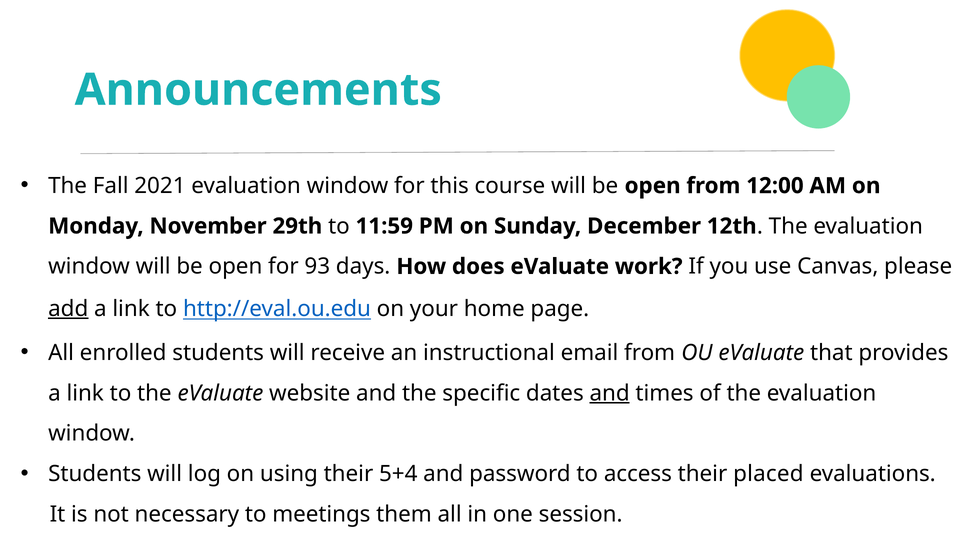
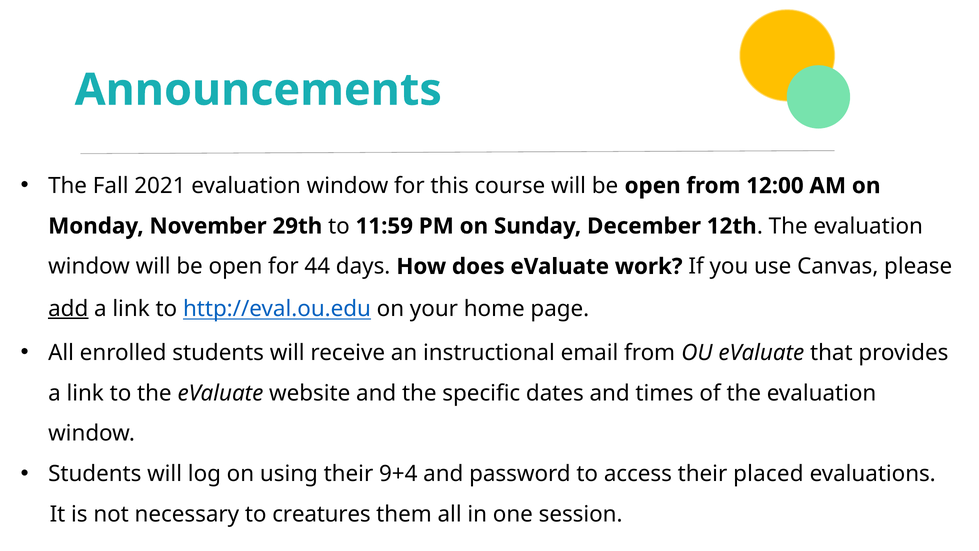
93: 93 -> 44 (317, 266)
and underline: present -> none (610, 393)
5+4: 5+4 -> 9+4 (398, 474)
meetings: meetings -> creatures (321, 514)
